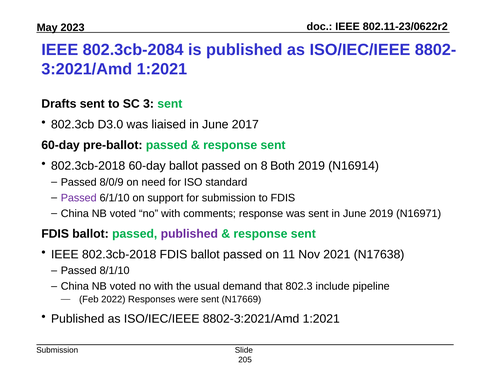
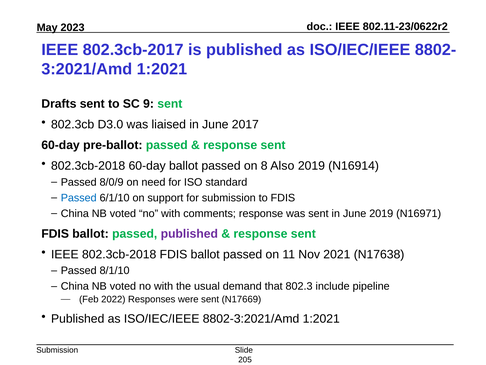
802.3cb-2084: 802.3cb-2084 -> 802.3cb-2017 (133, 50)
3: 3 -> 9 (149, 104)
Both: Both -> Also (282, 166)
Passed colour: purple -> blue (79, 198)
